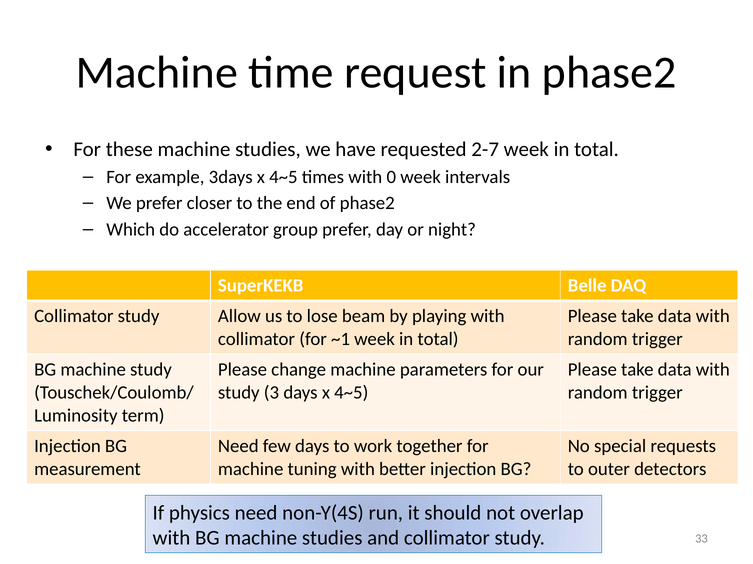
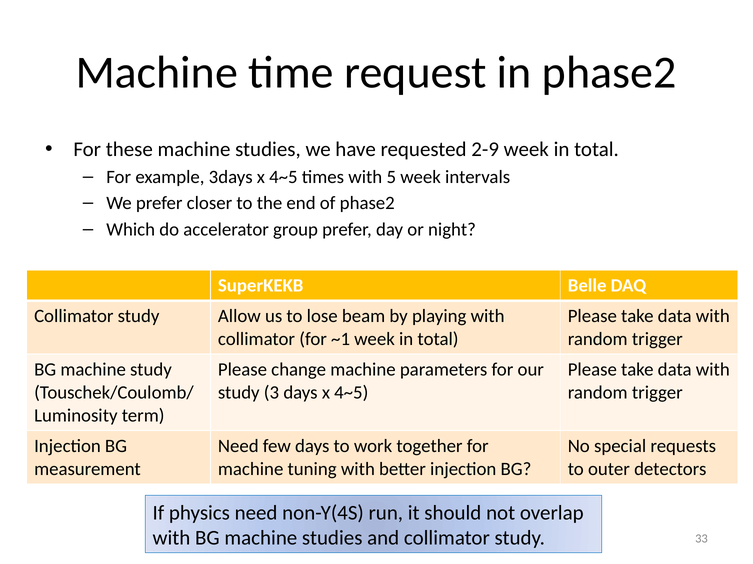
2-7: 2-7 -> 2-9 (485, 150)
0: 0 -> 5 (391, 177)
